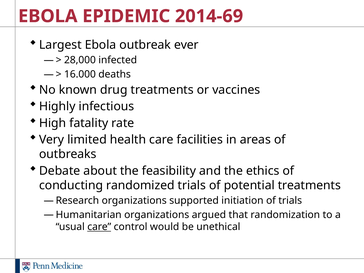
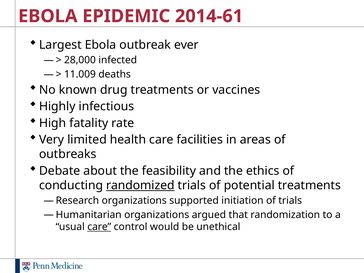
2014-69: 2014-69 -> 2014-61 (209, 16)
16.000: 16.000 -> 11.009 (80, 74)
randomized underline: none -> present (140, 185)
